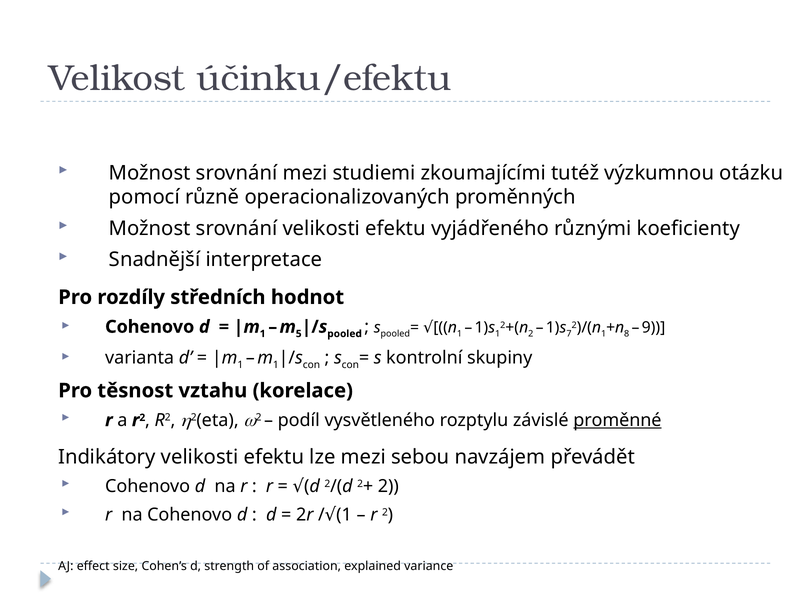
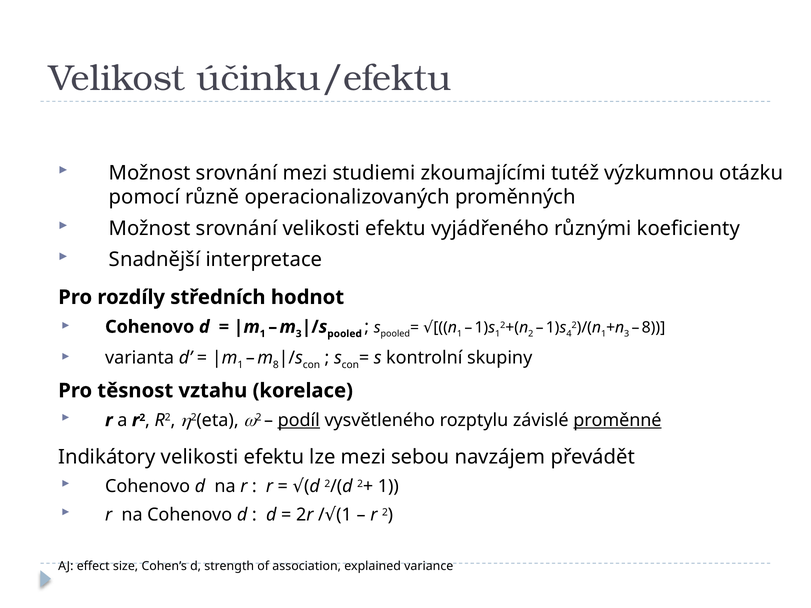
5: 5 -> 3 (299, 334)
7: 7 -> 4 (569, 334)
8: 8 -> 3 (627, 334)
9: 9 -> 8 (654, 328)
1: 1 -> 8 (276, 365)
podíl underline: none -> present (299, 420)
2+ 2: 2 -> 1 (388, 487)
